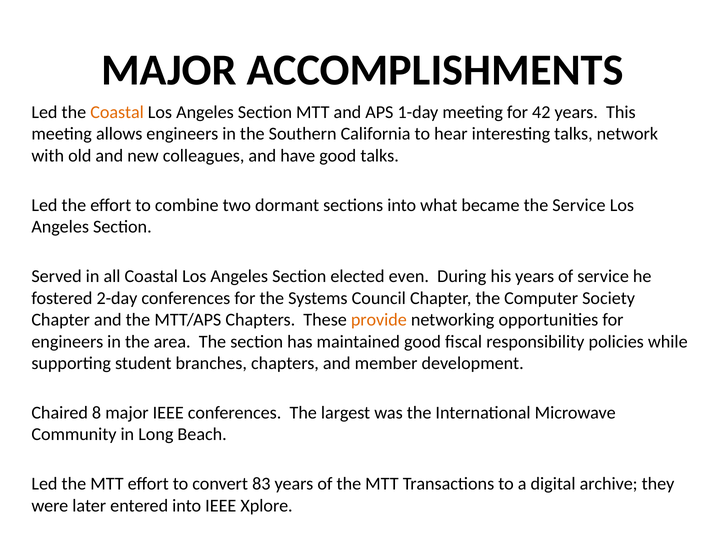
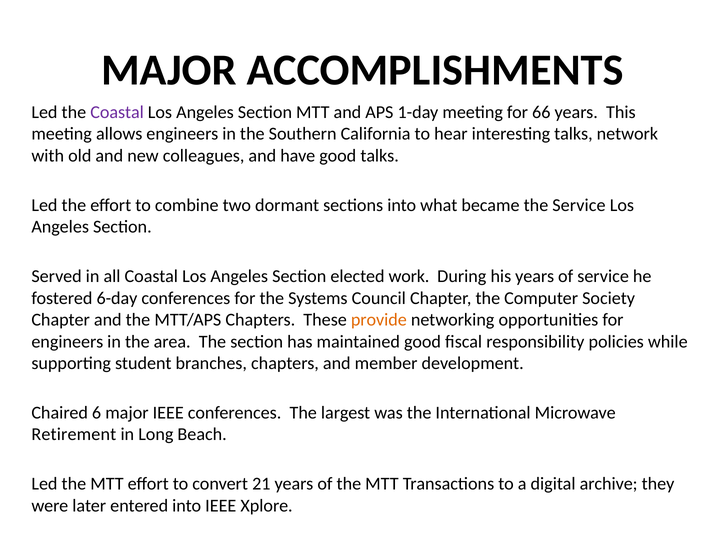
Coastal colour: orange -> purple (117, 112)
42: 42 -> 66 (541, 112)
even: even -> work (409, 277)
2-day: 2-day -> 6-day (117, 299)
8: 8 -> 6 (97, 413)
Community: Community -> Retirement (74, 435)
83: 83 -> 21 (261, 485)
